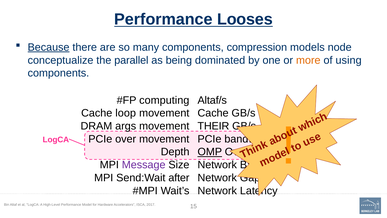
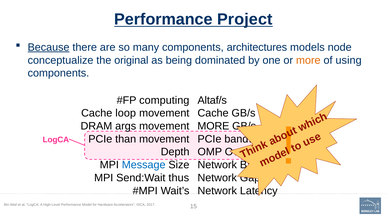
Looses: Looses -> Project (245, 19)
compression: compression -> architectures (257, 47)
parallel: parallel -> original (131, 60)
THEIR: THEIR -> MORE (213, 126)
over: over -> than (126, 139)
OMP underline: present -> none (210, 152)
Message colour: purple -> blue (144, 165)
after: after -> thus (179, 178)
